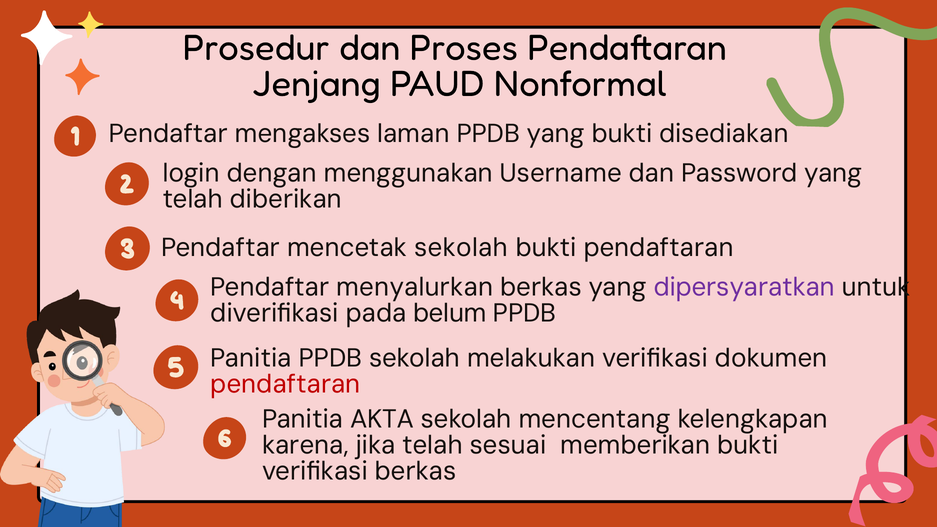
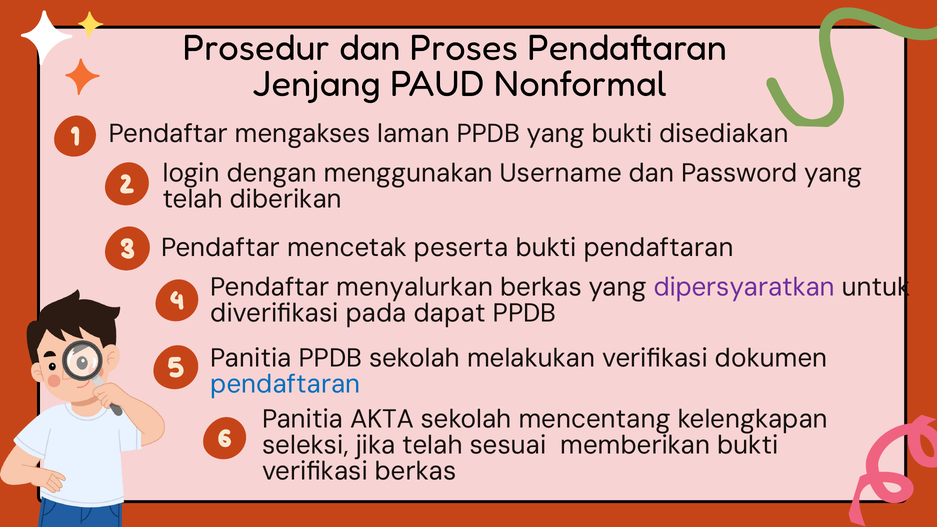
mencetak sekolah: sekolah -> peserta (461, 248)
belum: belum -> dapat (450, 313)
pendaftaran colour: red -> blue (286, 384)
karena: karena -> seleksi (305, 445)
